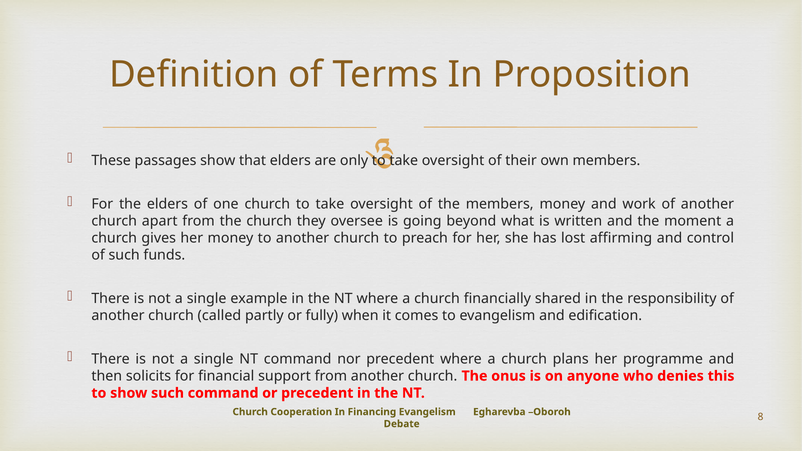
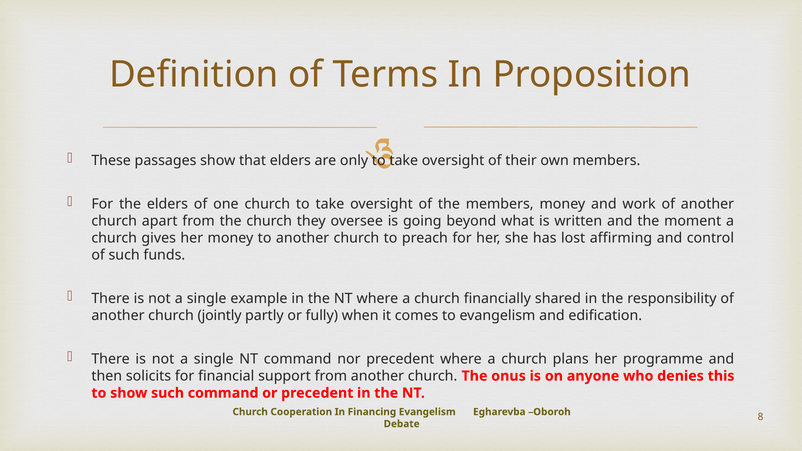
called: called -> jointly (220, 316)
